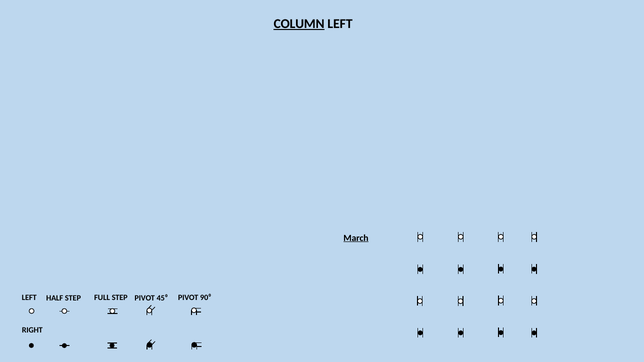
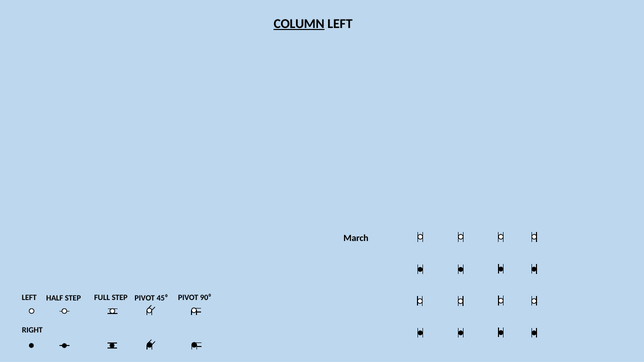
March underline: present -> none (356, 238)
